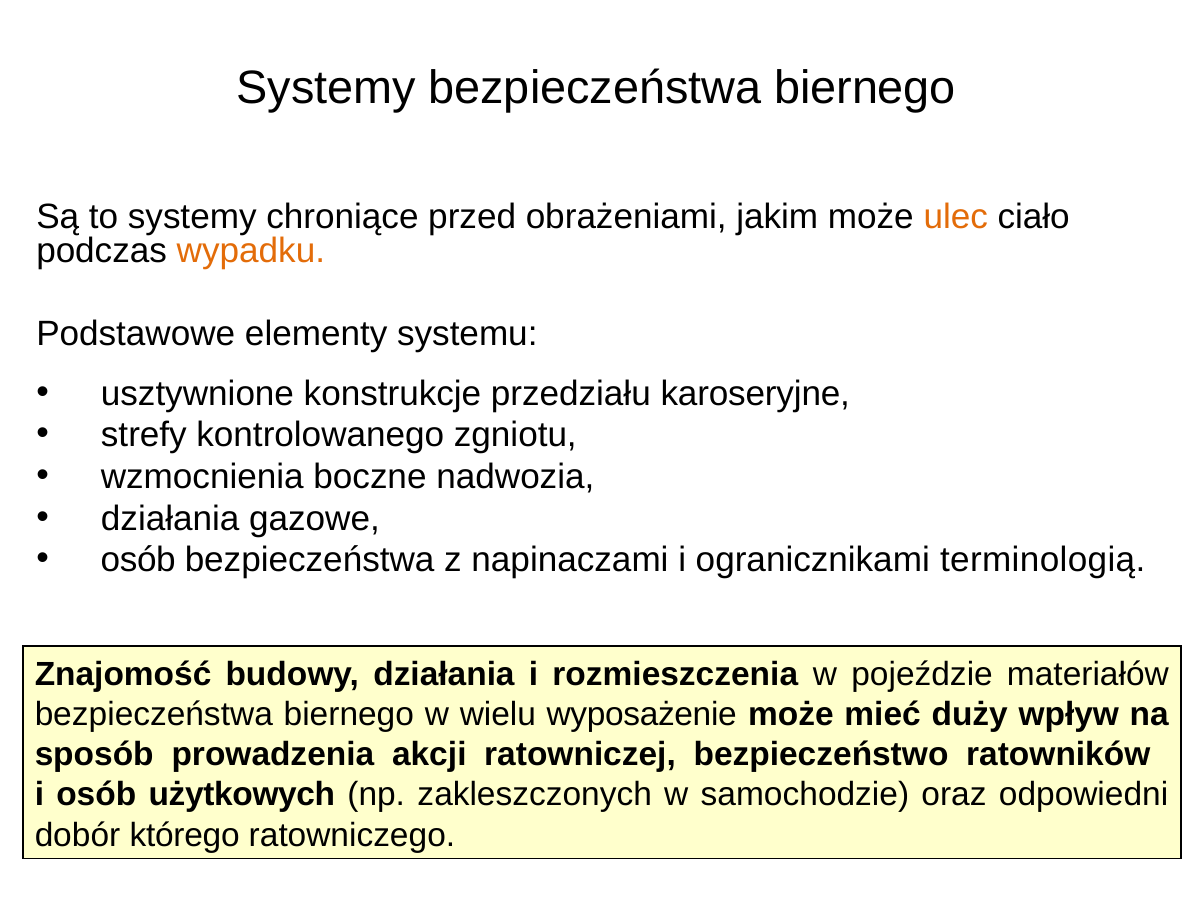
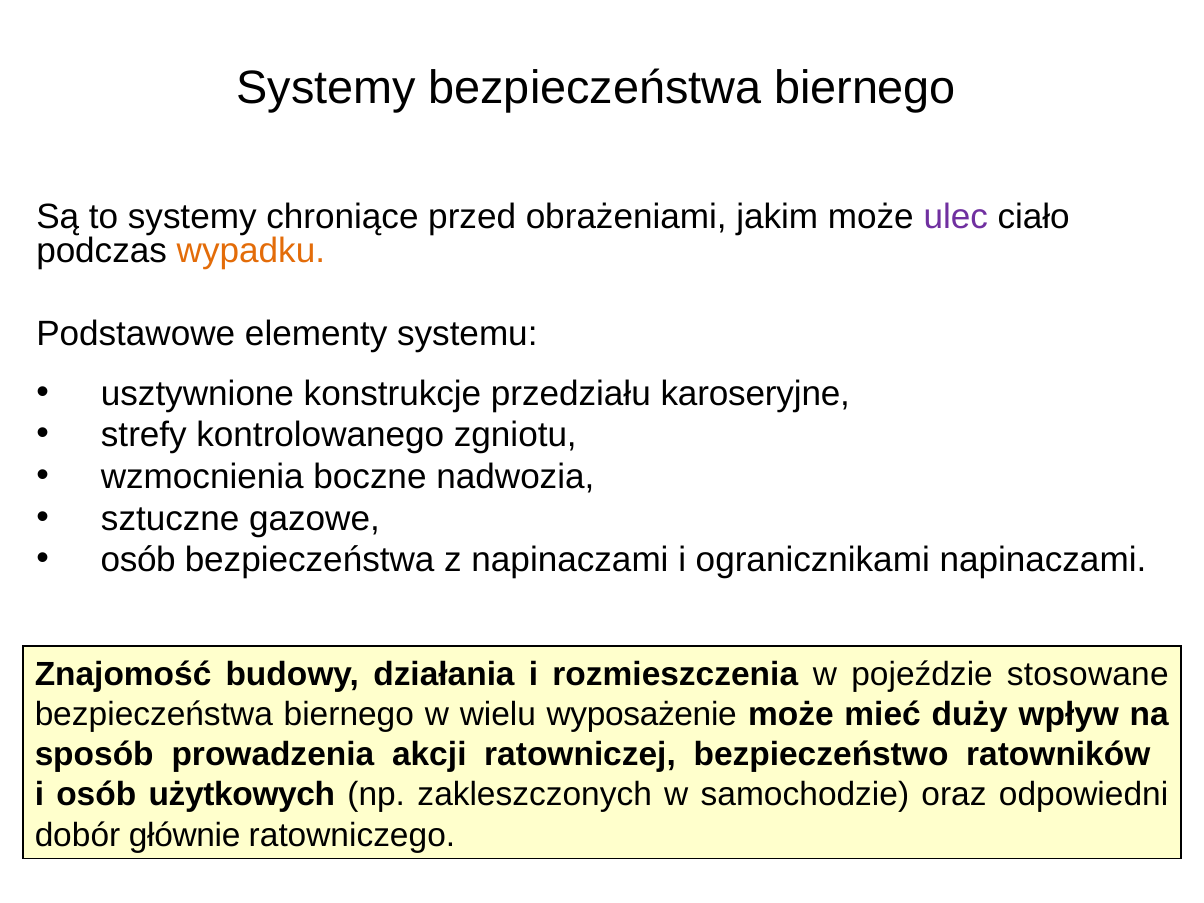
ulec colour: orange -> purple (956, 217)
działania: działania -> sztuczne (170, 519)
ogranicznikami terminologią: terminologią -> napinaczami (1043, 560)
materiałów: materiałów -> stosowane (1088, 674)
którego: którego -> głównie (185, 835)
